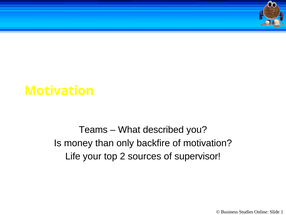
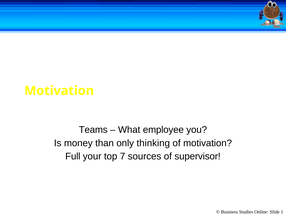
described: described -> employee (163, 129)
backfire: backfire -> thinking (153, 143)
Life: Life -> Full (73, 156)
2: 2 -> 7 (123, 156)
